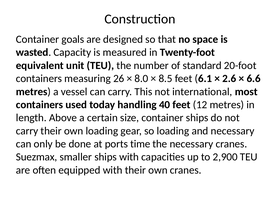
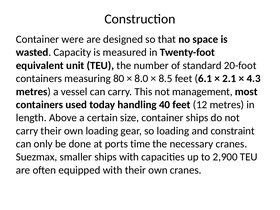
goals: goals -> were (73, 39)
26: 26 -> 80 (119, 79)
2.6: 2.6 -> 2.1 (229, 79)
6.6: 6.6 -> 4.3 (254, 79)
international: international -> management (202, 92)
and necessary: necessary -> constraint (233, 131)
